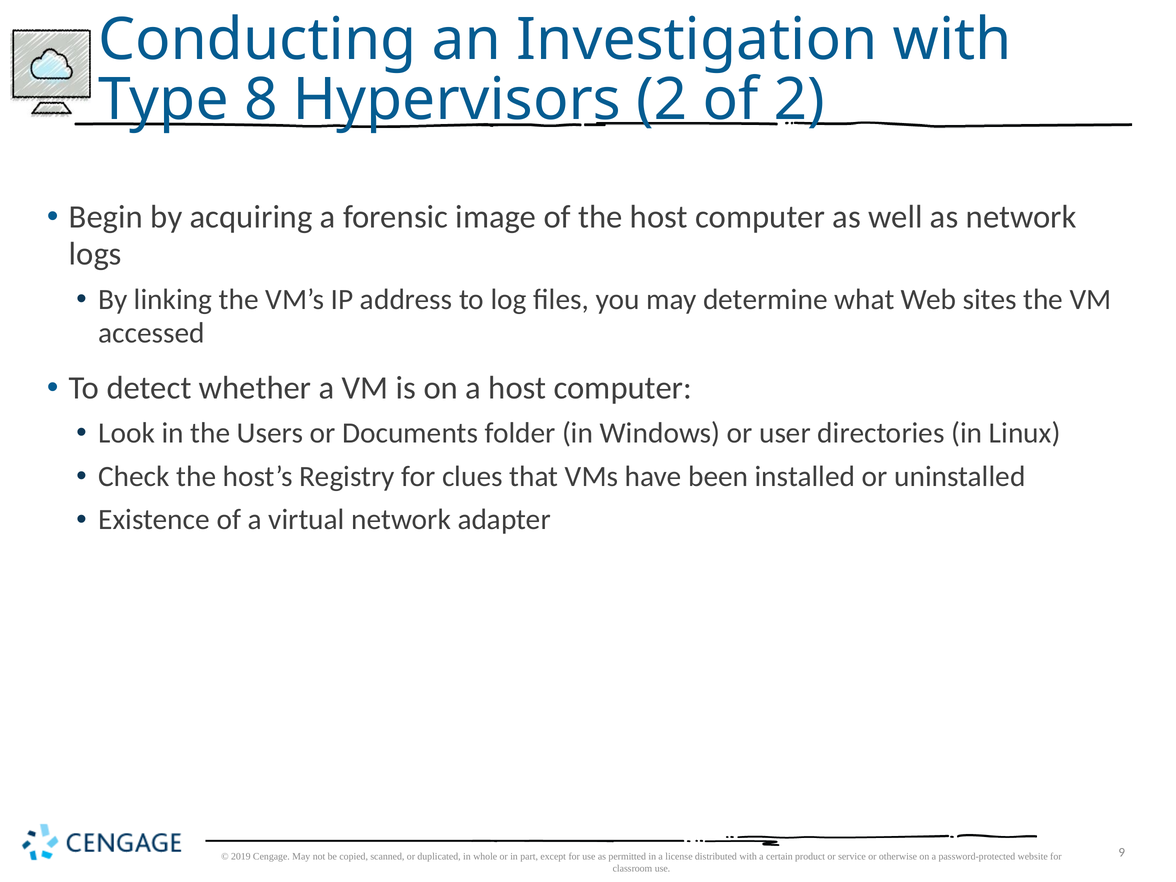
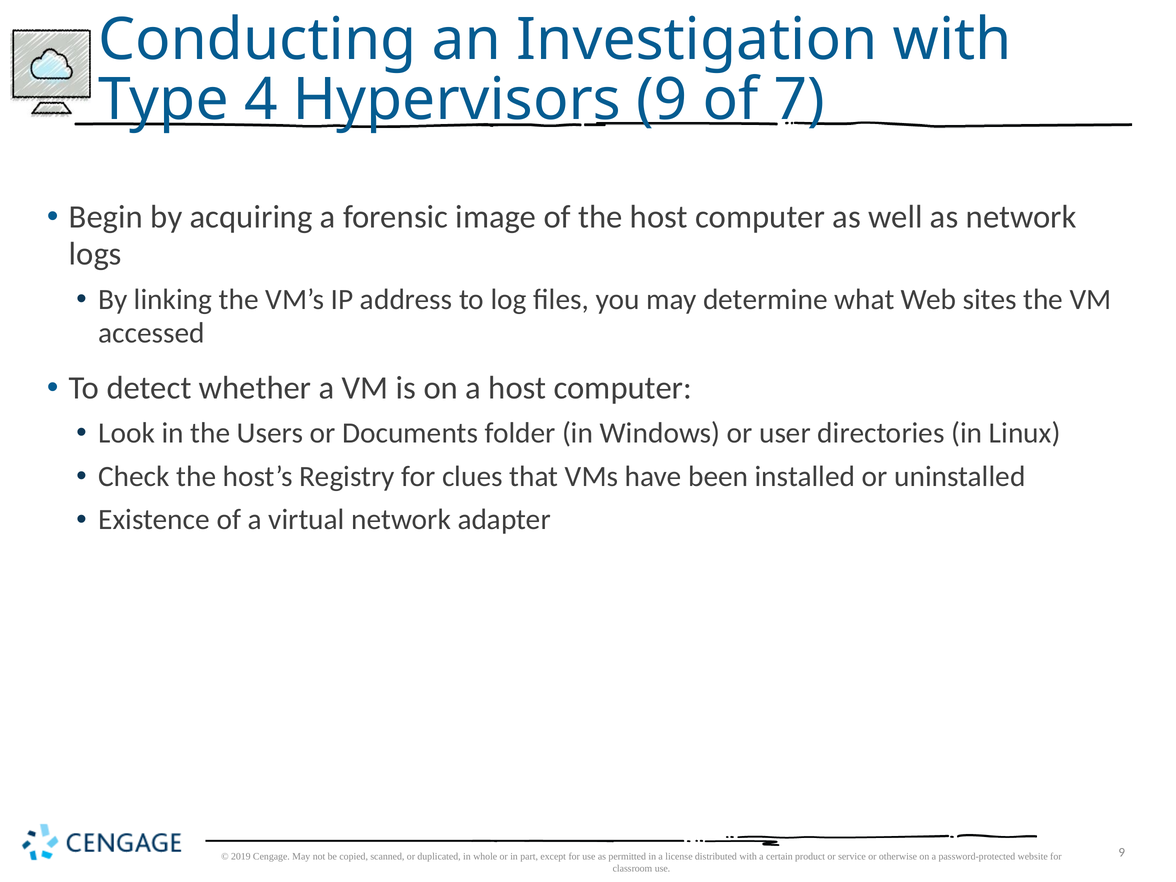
8: 8 -> 4 (261, 100)
Hypervisors 2: 2 -> 9 (662, 100)
of 2: 2 -> 7 (799, 100)
